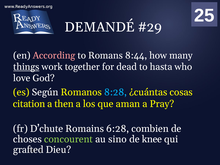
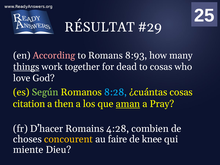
DEMANDÉ: DEMANDÉ -> RÉSULTAT (100, 27)
8:44: 8:44 -> 8:93 (136, 55)
to hasta: hasta -> cosas (161, 67)
Según colour: white -> light green (45, 92)
aman underline: none -> present (128, 104)
D’chute: D’chute -> D’hacer (47, 129)
6:28: 6:28 -> 4:28 (118, 129)
concourent colour: light green -> yellow (68, 139)
sino: sino -> faire (118, 139)
grafted: grafted -> miente (28, 150)
